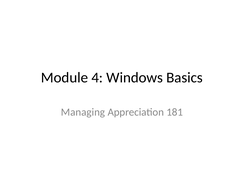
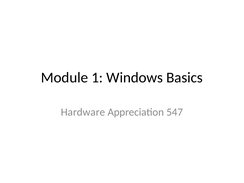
4: 4 -> 1 (97, 78)
Managing: Managing -> Hardware (83, 112)
181: 181 -> 547 (175, 112)
